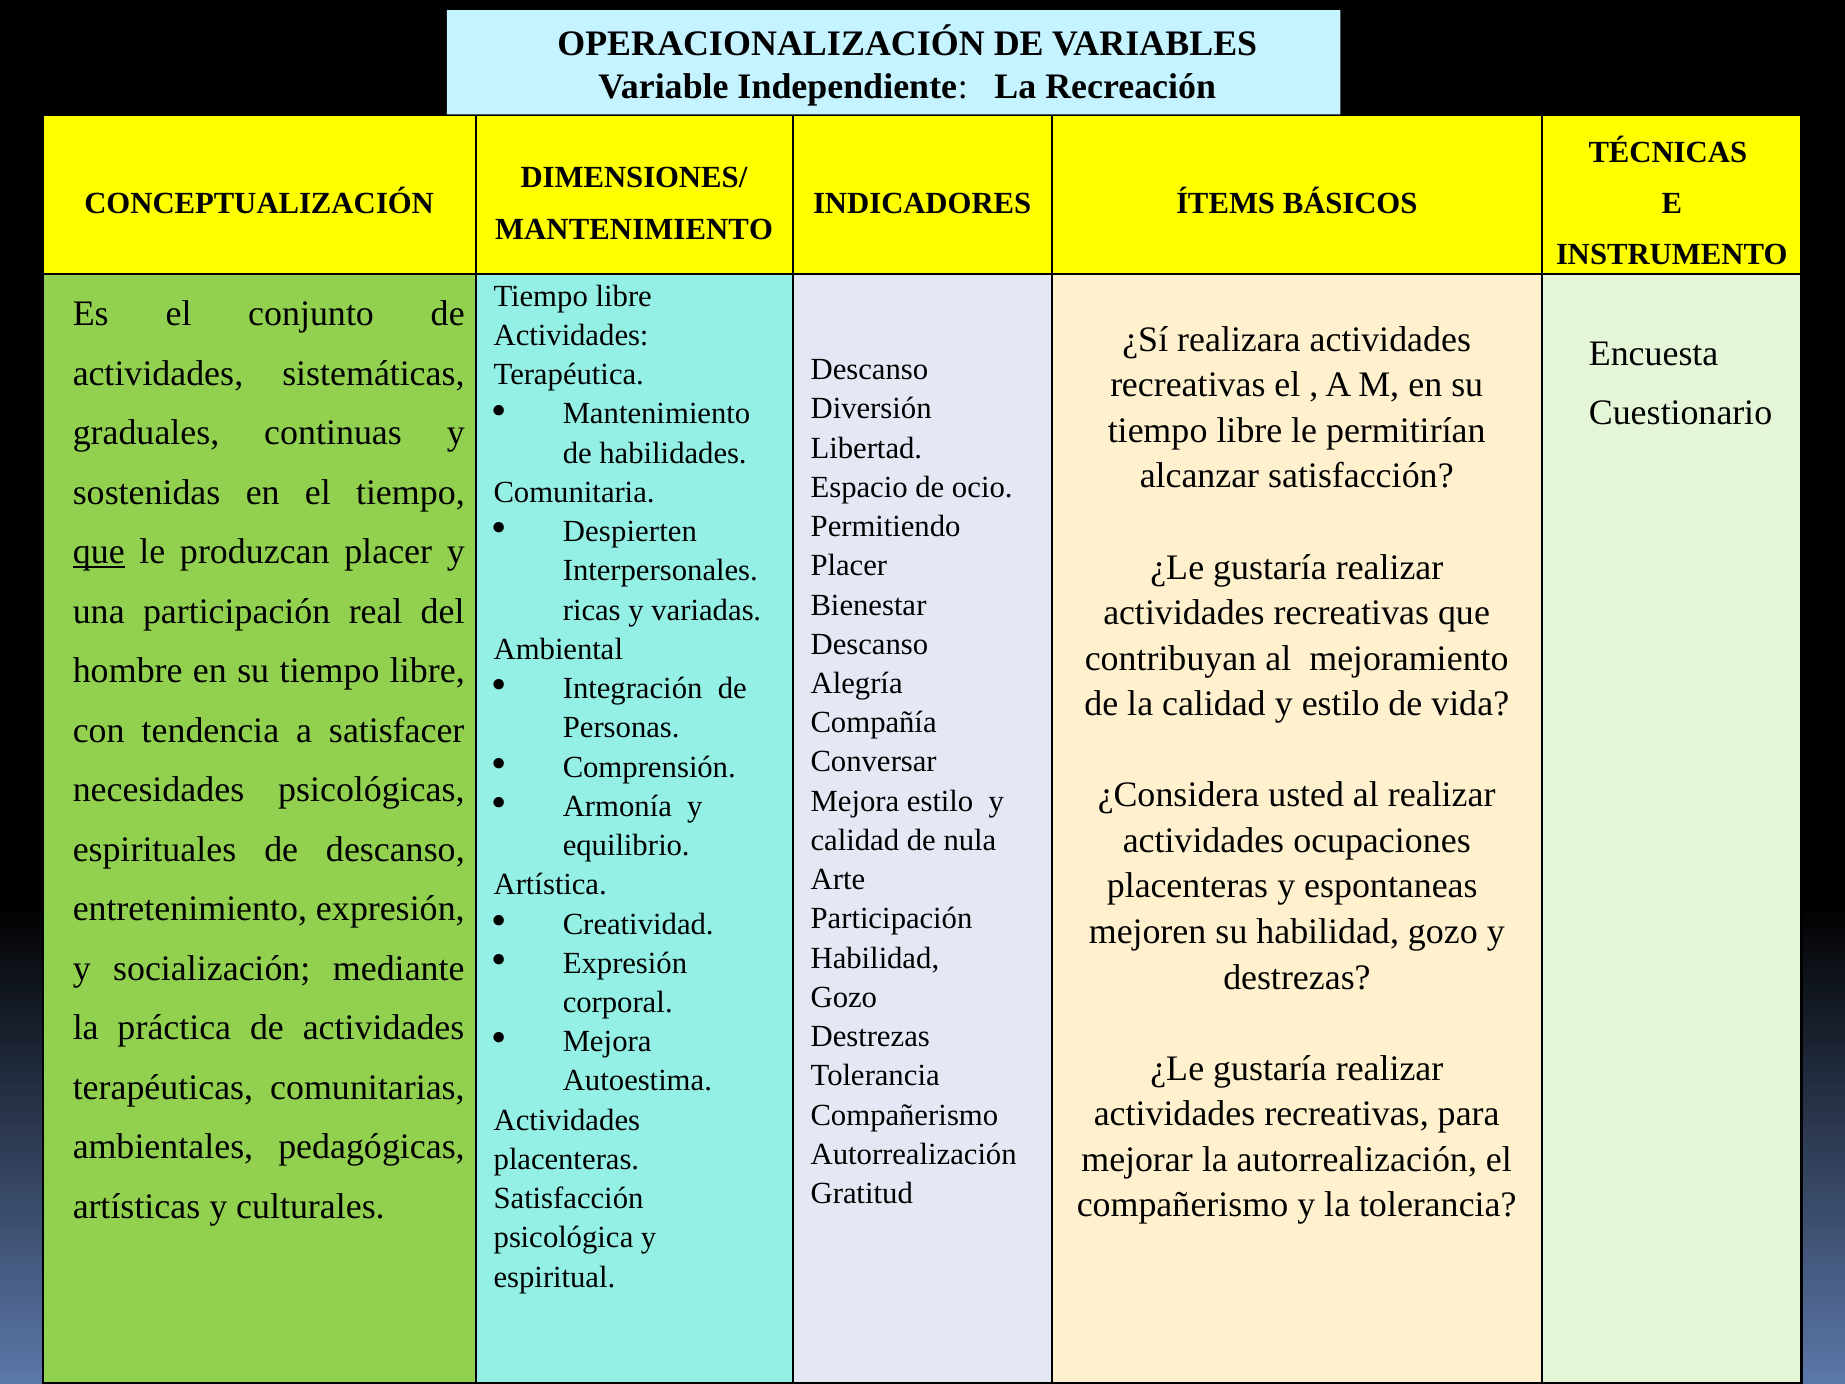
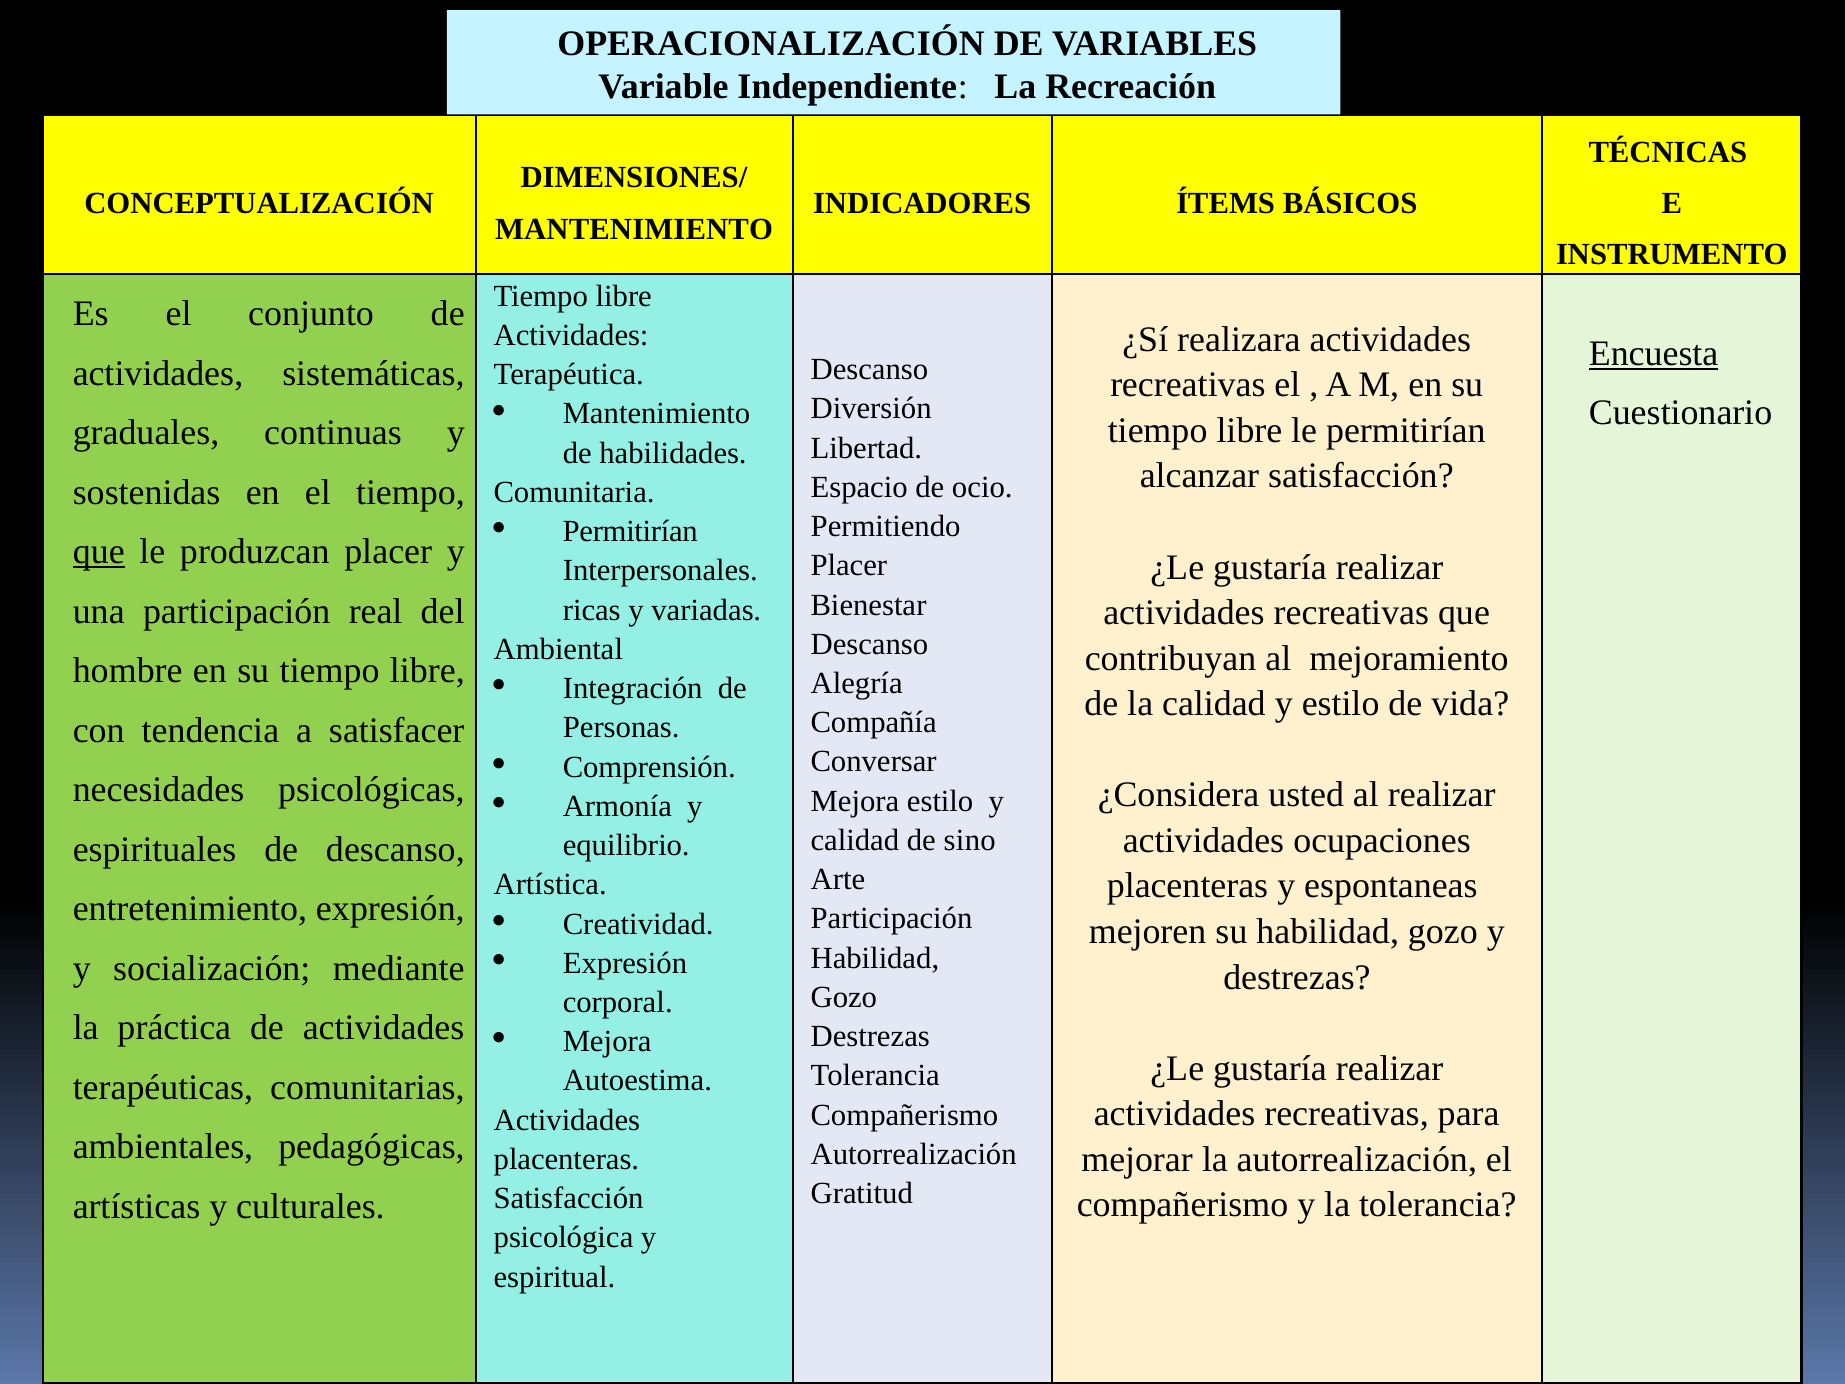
Encuesta underline: none -> present (1654, 353)
Despierten: Despierten -> Permitirían (630, 531)
nula: nula -> sino (970, 840)
